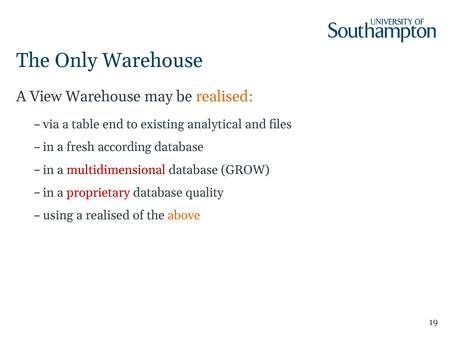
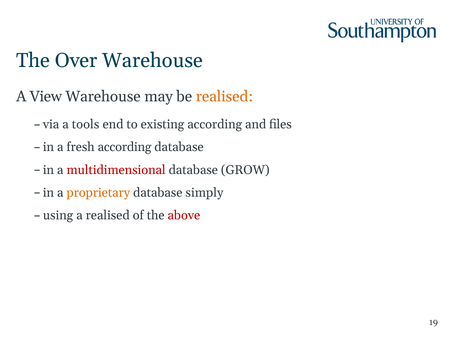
Only: Only -> Over (76, 60)
table: table -> tools (86, 124)
existing analytical: analytical -> according (215, 124)
proprietary colour: red -> orange (98, 192)
quality: quality -> simply (204, 192)
above colour: orange -> red (184, 215)
